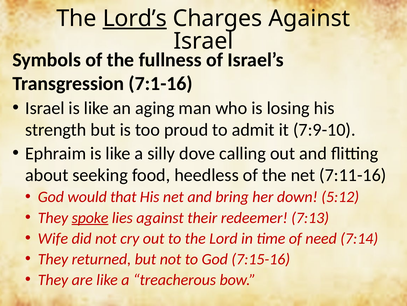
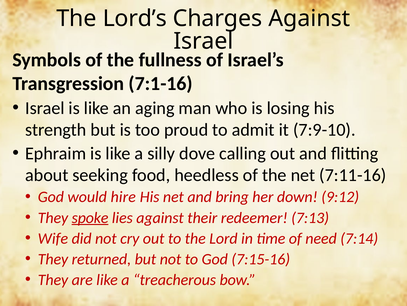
Lord’s underline: present -> none (135, 18)
that: that -> hire (123, 197)
5:12: 5:12 -> 9:12 (340, 197)
